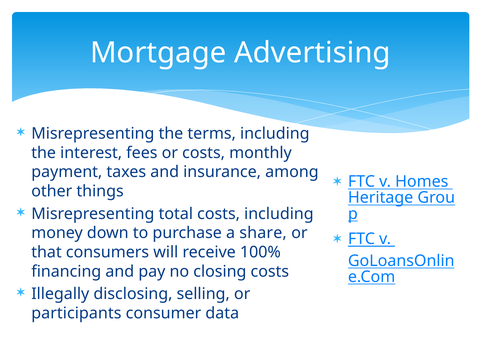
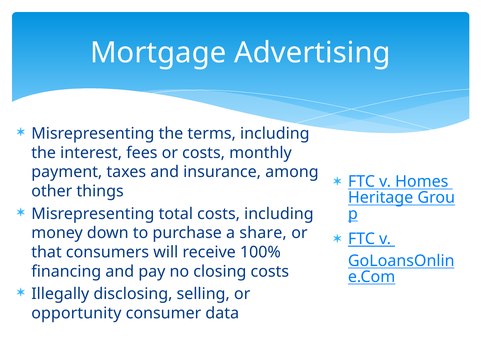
participants: participants -> opportunity (76, 313)
